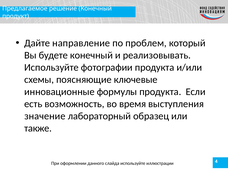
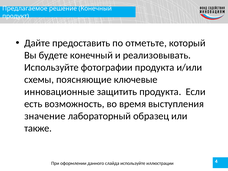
направление: направление -> предоставить (81, 43)
проблем: проблем -> отметьте (146, 43)
формулы: формулы -> защитить (117, 92)
